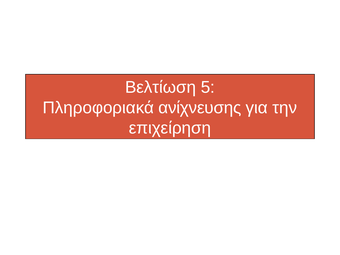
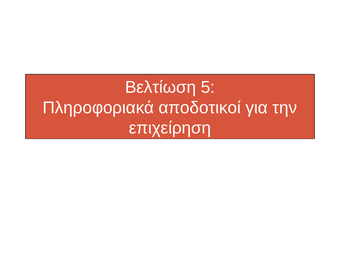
ανίχνευσης: ανίχνευσης -> αποδοτικοί (200, 108)
